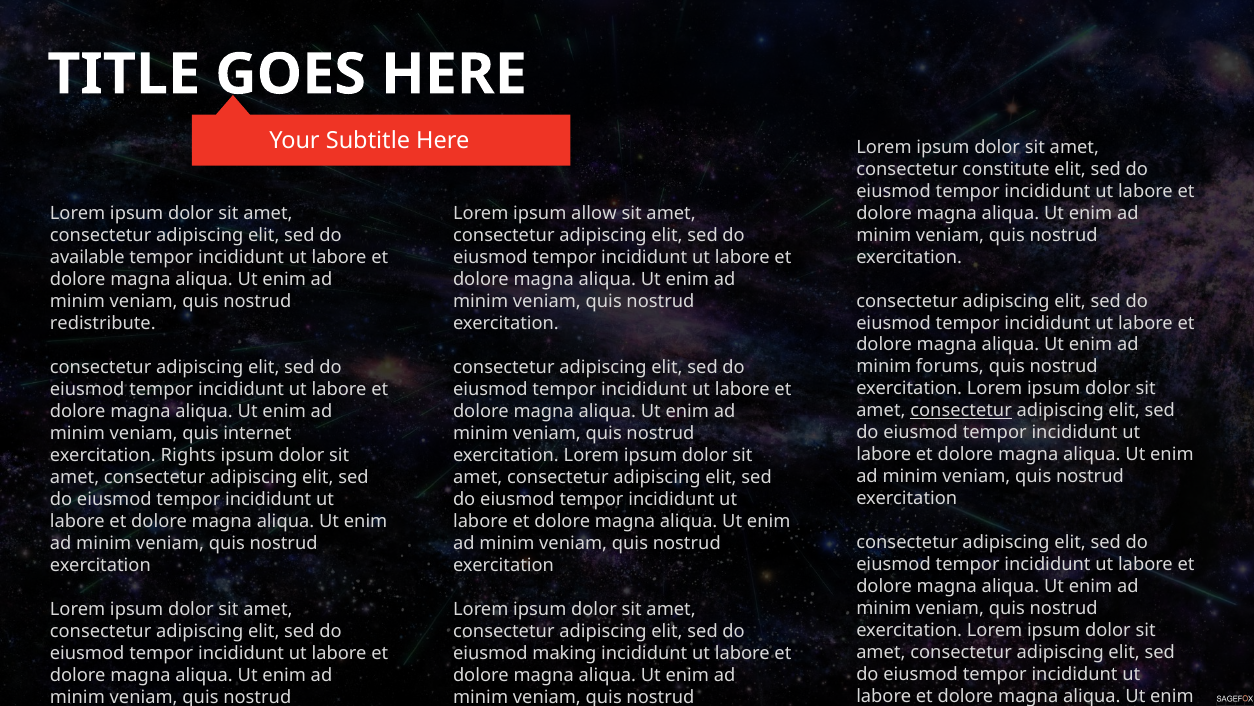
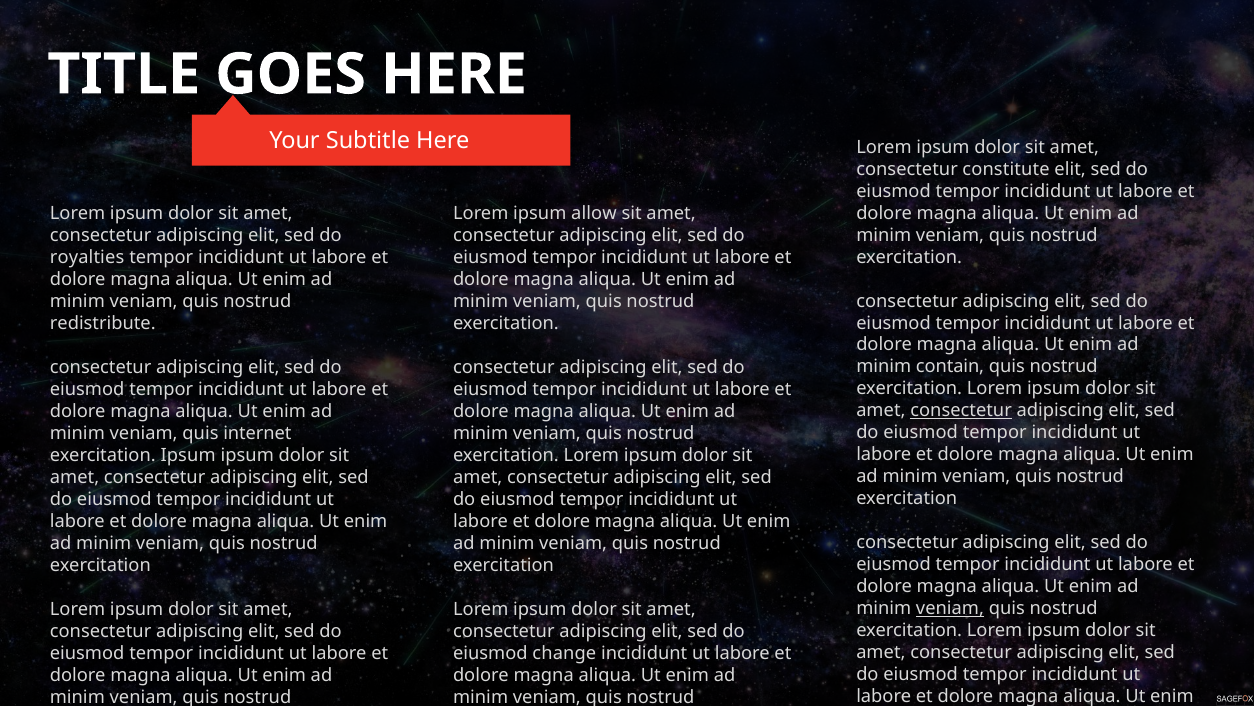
available: available -> royalties (87, 257)
forums: forums -> contain (950, 367)
exercitation Rights: Rights -> Ipsum (188, 455)
veniam underline: none -> present (950, 608)
making: making -> change (564, 653)
